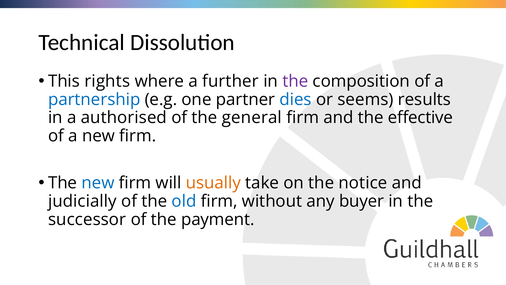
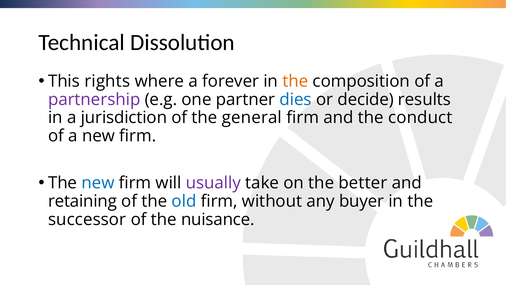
further: further -> forever (231, 81)
the colour: purple -> orange (295, 81)
partnership colour: blue -> purple (94, 99)
seems: seems -> decide (366, 99)
authorised: authorised -> jurisdiction (124, 118)
effective: effective -> conduct (420, 118)
usually colour: orange -> purple (213, 183)
notice: notice -> better (363, 183)
judicially: judicially -> retaining (83, 201)
payment: payment -> nuisance (218, 219)
